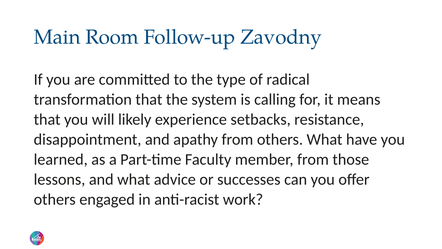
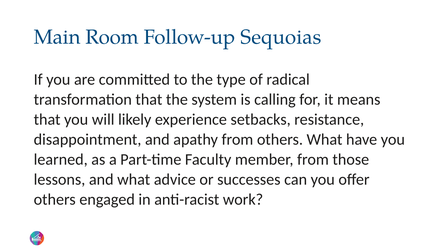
Zavodny: Zavodny -> Sequoias (281, 37)
